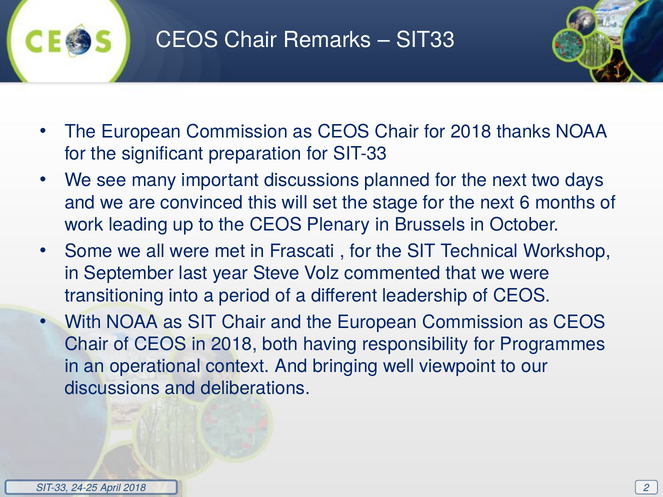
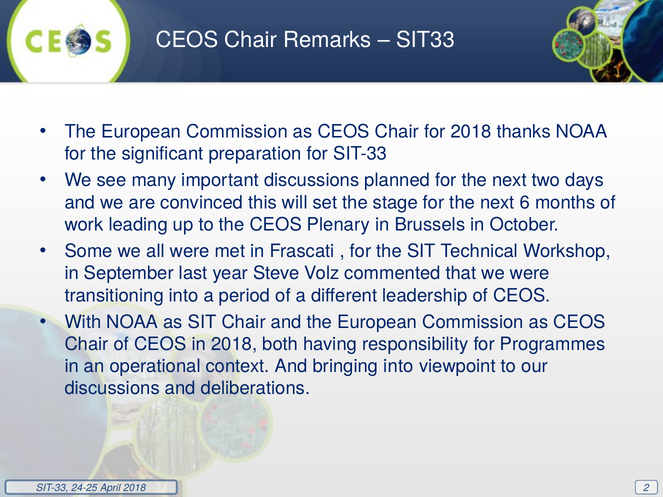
bringing well: well -> into (399, 367)
